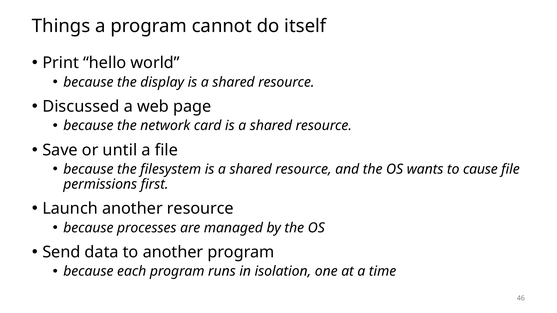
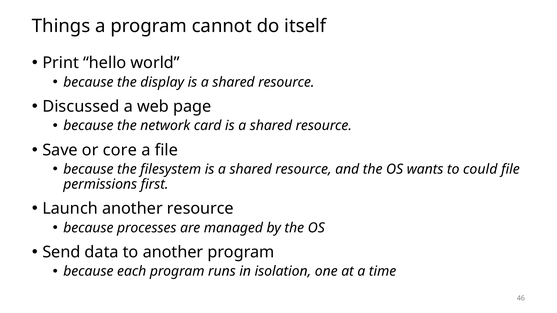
until: until -> core (120, 150)
cause: cause -> could (480, 169)
